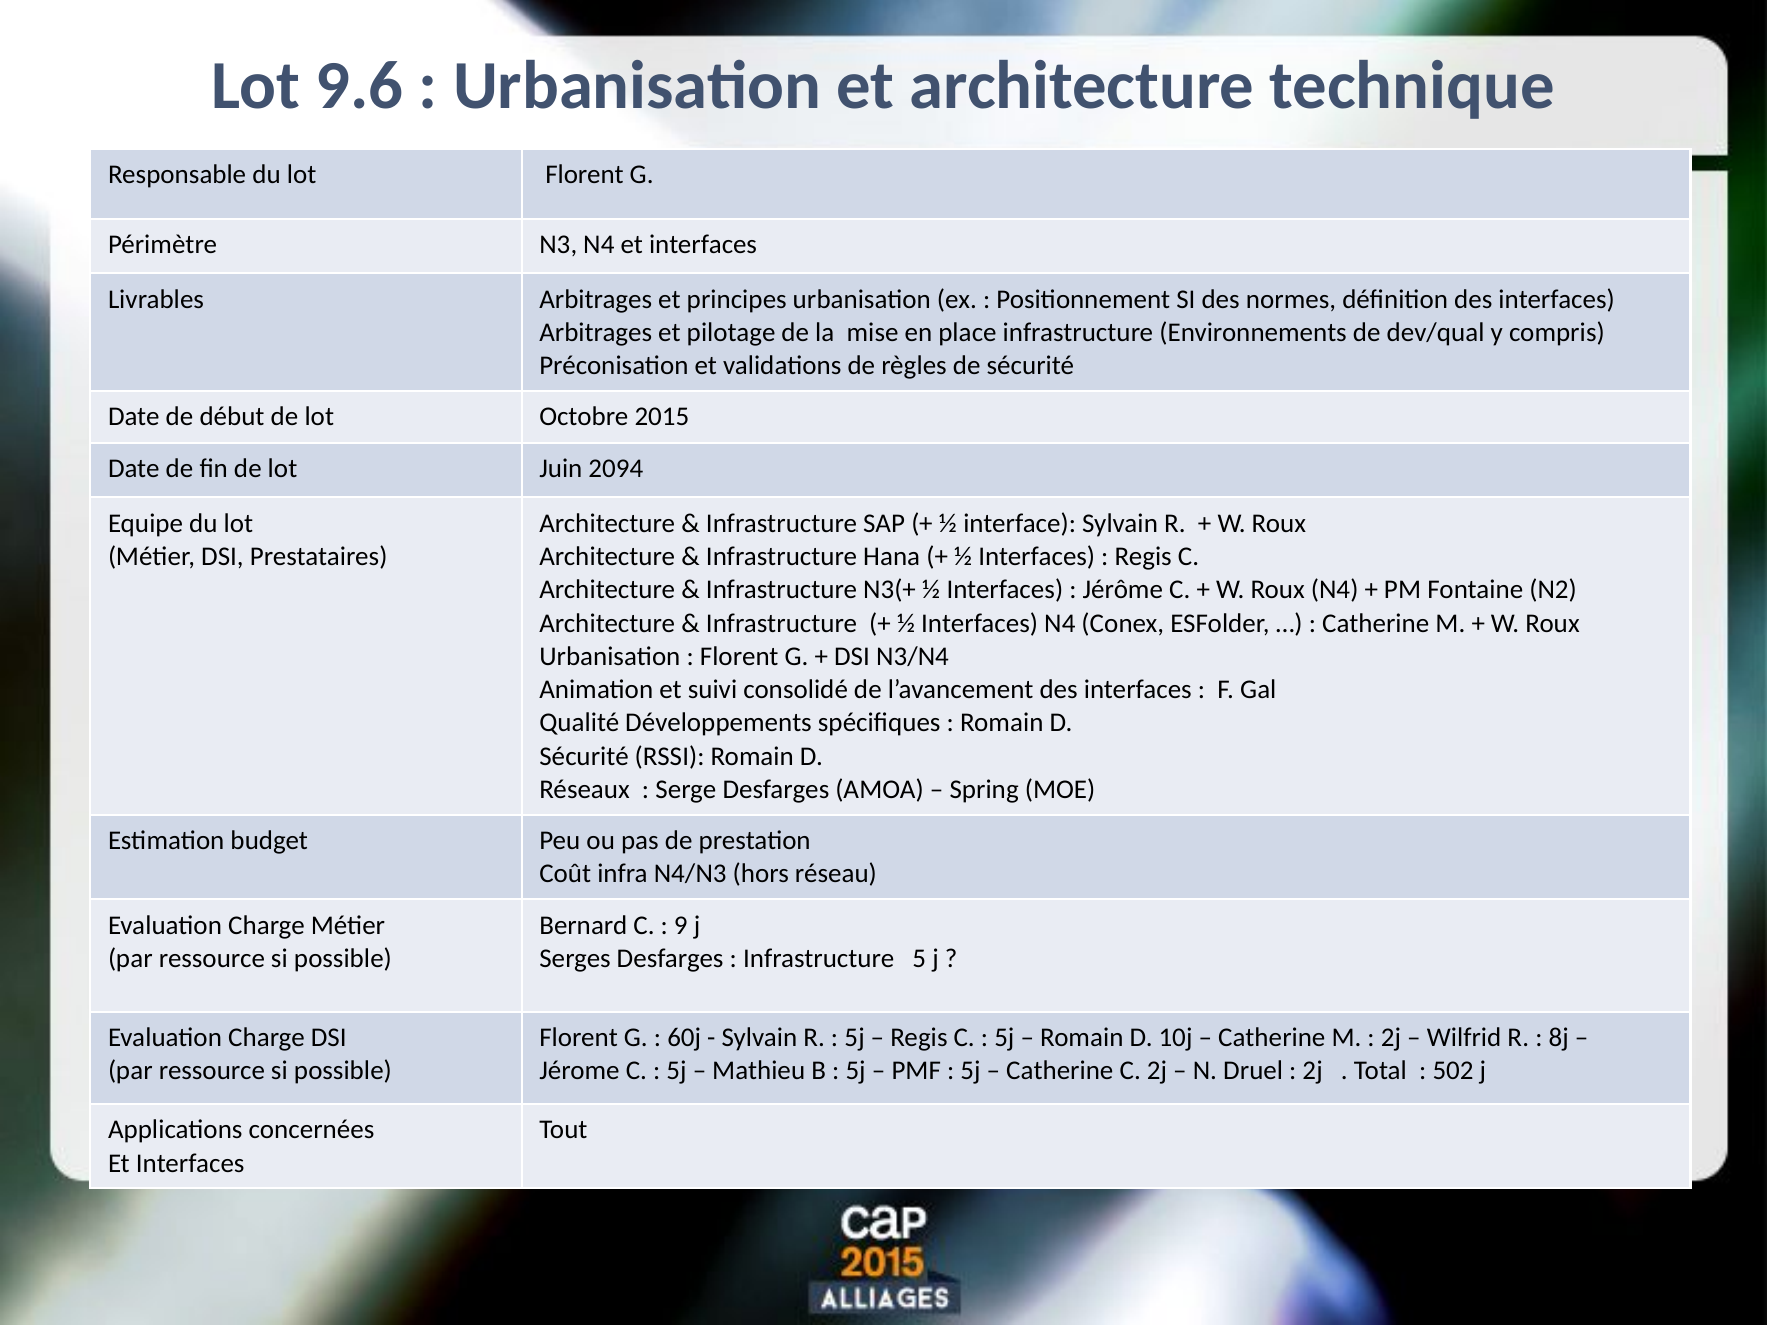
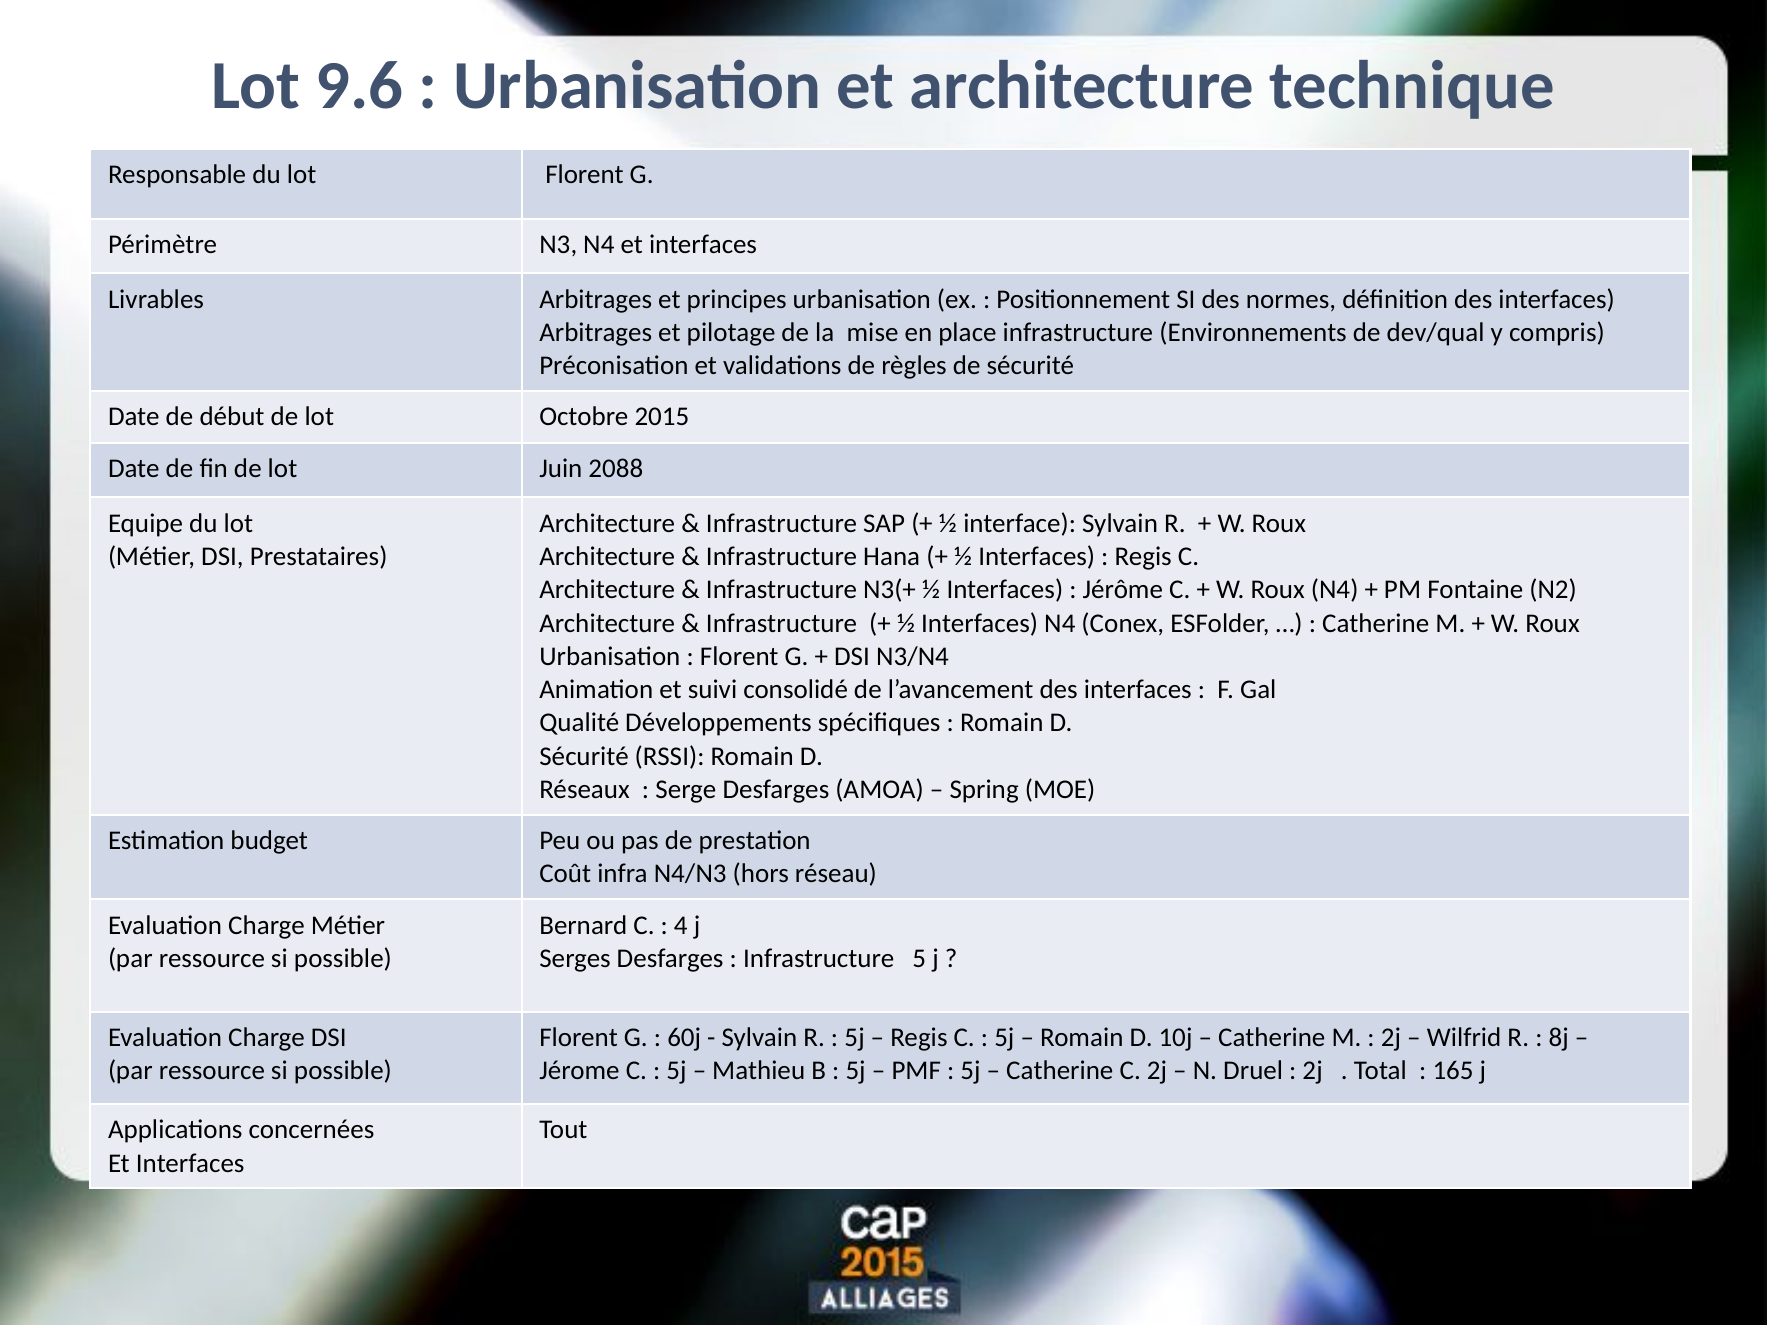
2094: 2094 -> 2088 (616, 469)
9: 9 -> 4 (681, 925)
502: 502 -> 165 (1453, 1071)
